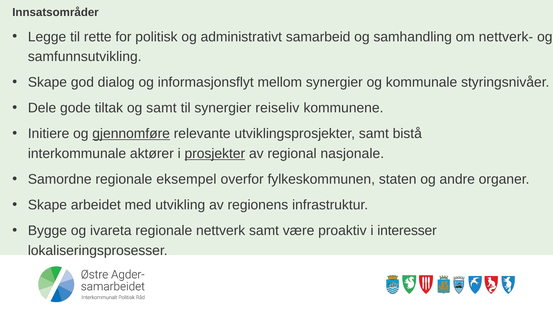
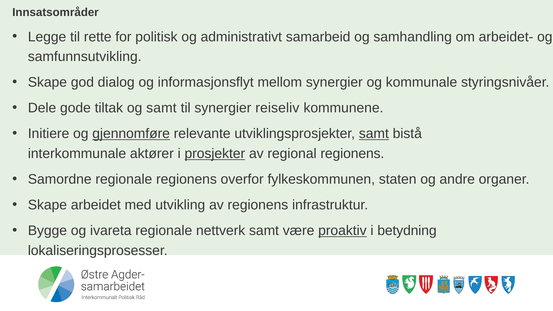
nettverk-: nettverk- -> arbeidet- (506, 37)
samt underline: none -> present (374, 134)
regional nasjonale: nasjonale -> regionens (352, 154)
regionale eksempel: eksempel -> regionens (186, 179)
proaktiv underline: none -> present (342, 231)
interesser: interesser -> betydning (407, 231)
